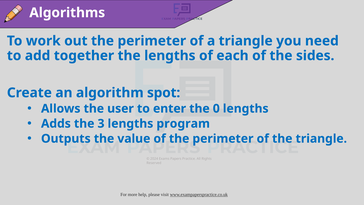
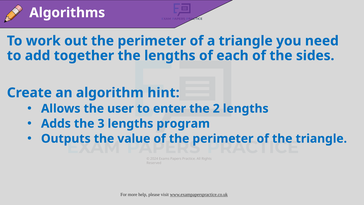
spot: spot -> hint (163, 93)
0: 0 -> 2 (216, 108)
